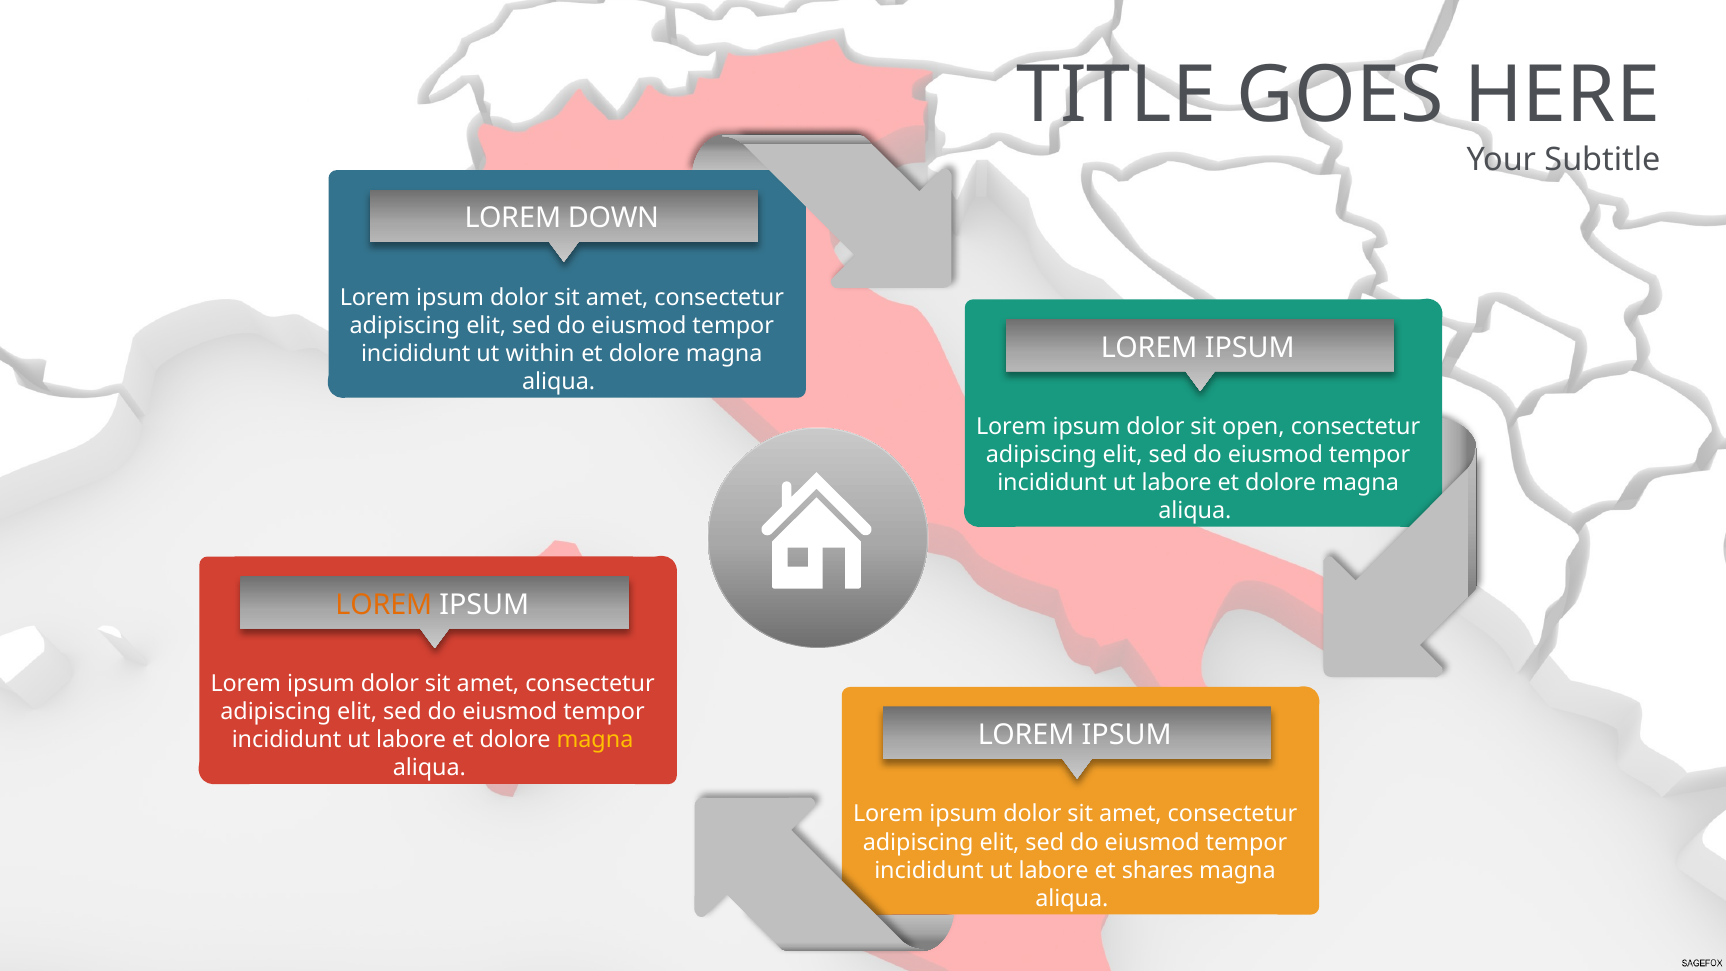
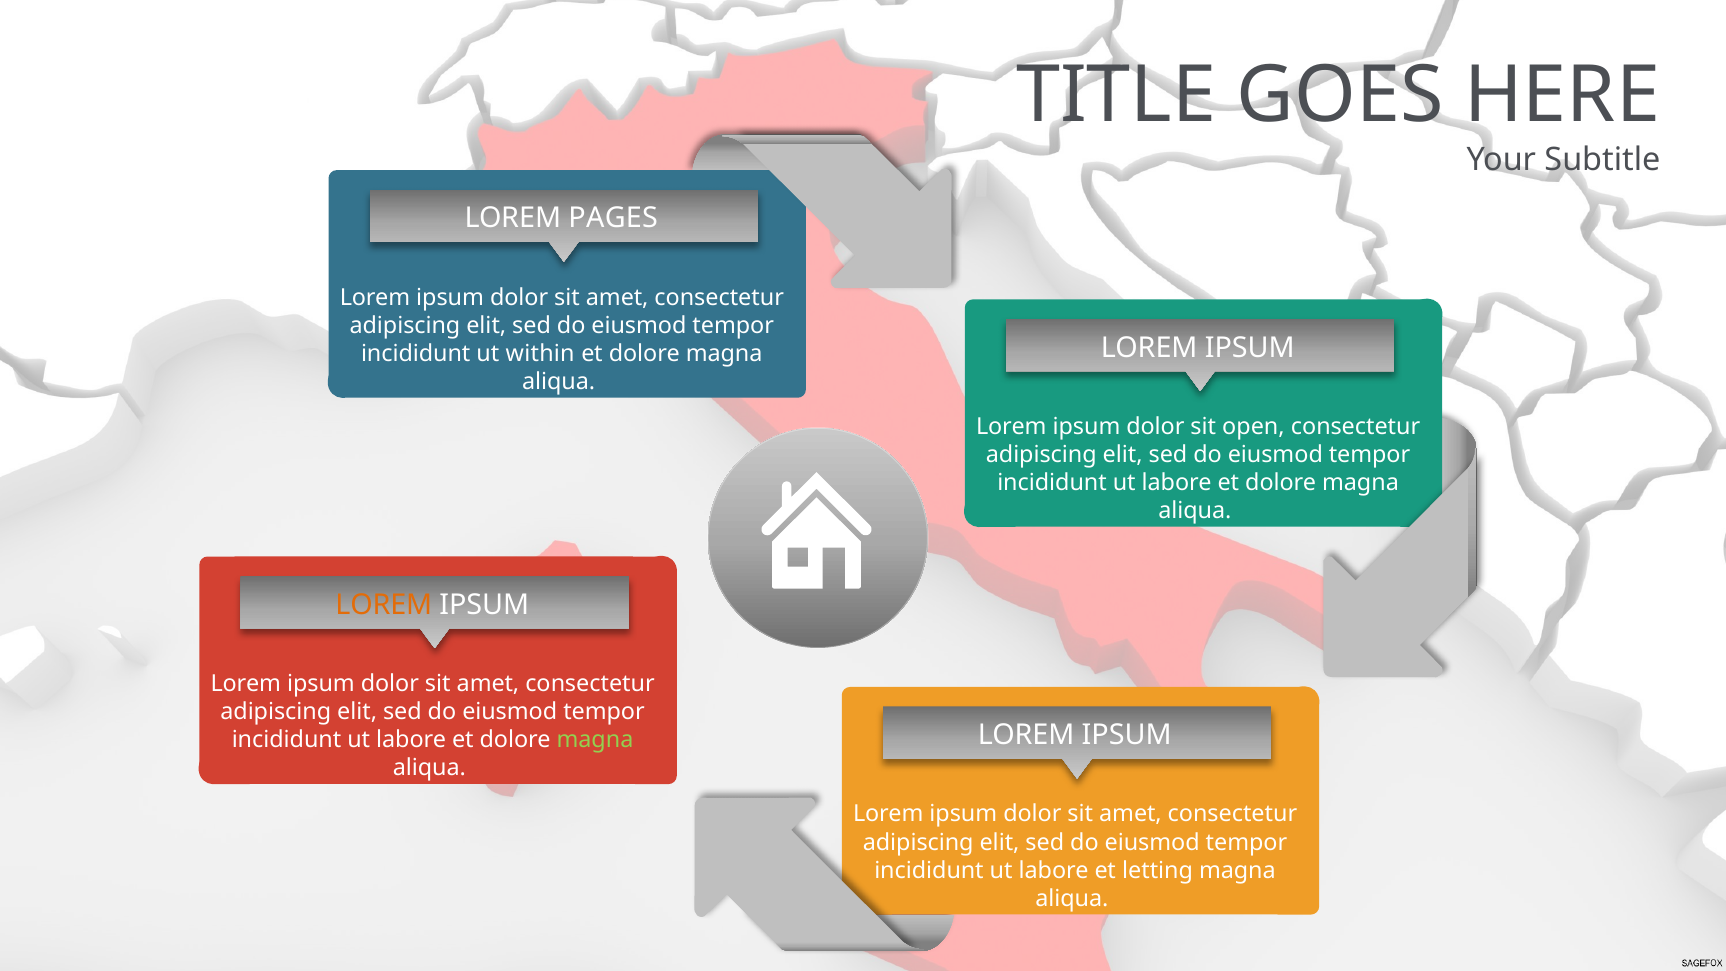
DOWN: DOWN -> PAGES (613, 218)
magna colour: yellow -> light green (595, 740)
shares: shares -> letting (1158, 870)
